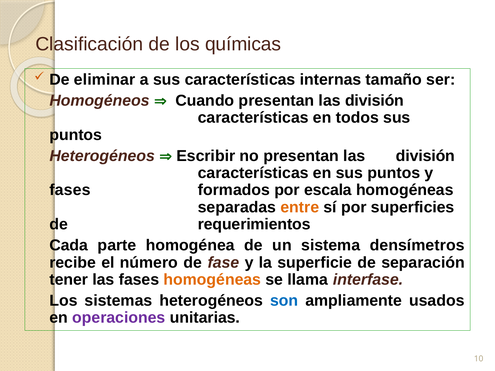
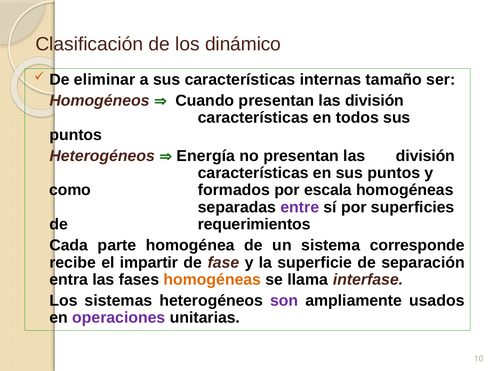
químicas: químicas -> dinámico (243, 44)
Escribir: Escribir -> Energía (206, 156)
fases: fases -> como (70, 190)
entre colour: orange -> purple (300, 207)
densímetros: densímetros -> corresponde (417, 246)
número: número -> impartir (149, 263)
tener: tener -> entra (69, 280)
son colour: blue -> purple (284, 301)
